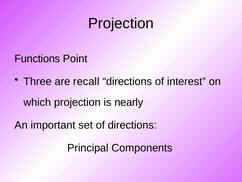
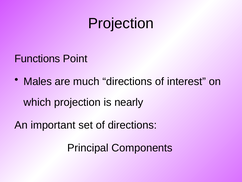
Three: Three -> Males (38, 81)
recall: recall -> much (86, 81)
